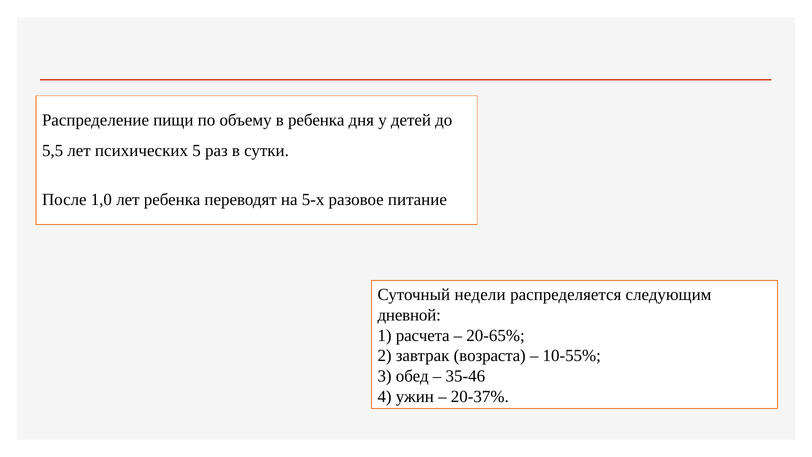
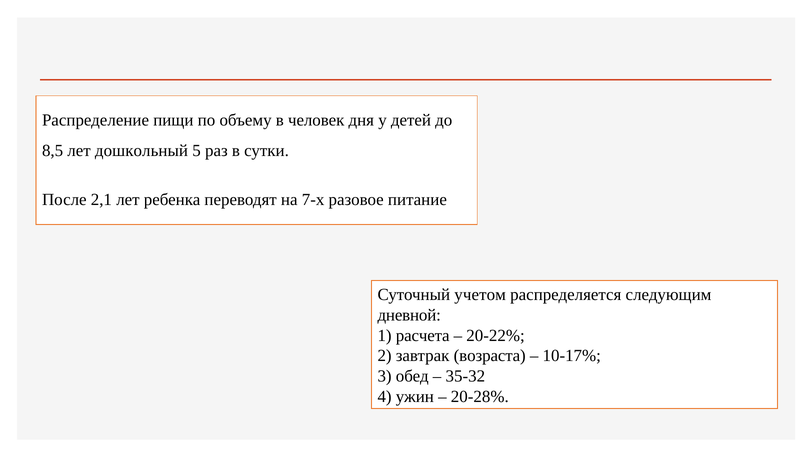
в ребенка: ребенка -> человек (316, 120)
5,5: 5,5 -> 8,5 (53, 151)
психических: психических -> дошкольный (142, 151)
1,0: 1,0 -> 2,1 (101, 200)
5-х: 5-х -> 7-х (313, 200)
недели: недели -> учетом (480, 295)
20-65%: 20-65% -> 20-22% (496, 335)
10-55%: 10-55% -> 10-17% (572, 356)
35-46: 35-46 -> 35-32 (465, 376)
20-37%: 20-37% -> 20-28% (480, 396)
